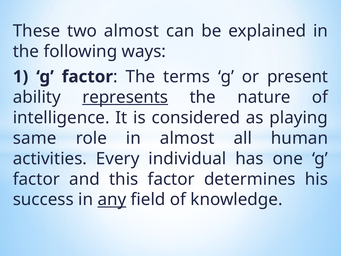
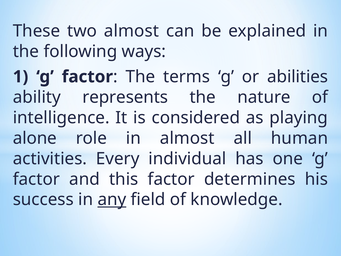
present: present -> abilities (298, 77)
represents underline: present -> none (125, 97)
same: same -> alone (35, 138)
